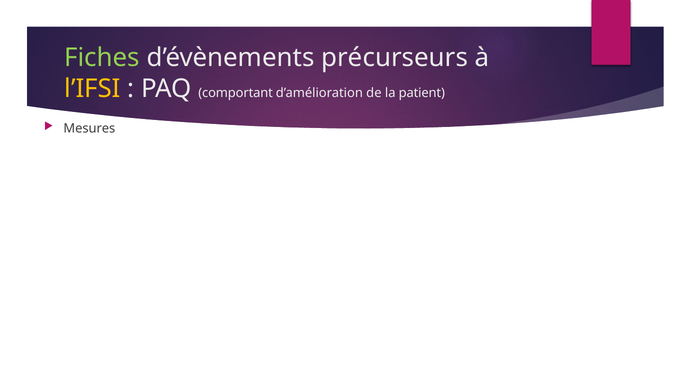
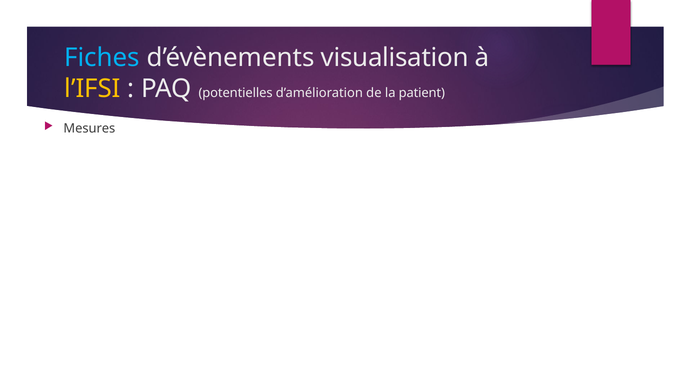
Fiches colour: light green -> light blue (102, 58)
précurseurs: précurseurs -> visualisation (395, 58)
comportant: comportant -> potentielles (236, 93)
